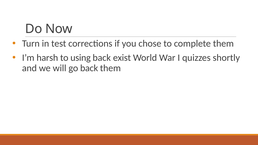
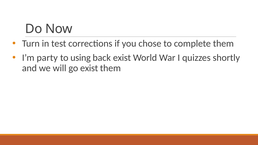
harsh: harsh -> party (47, 58)
go back: back -> exist (89, 68)
